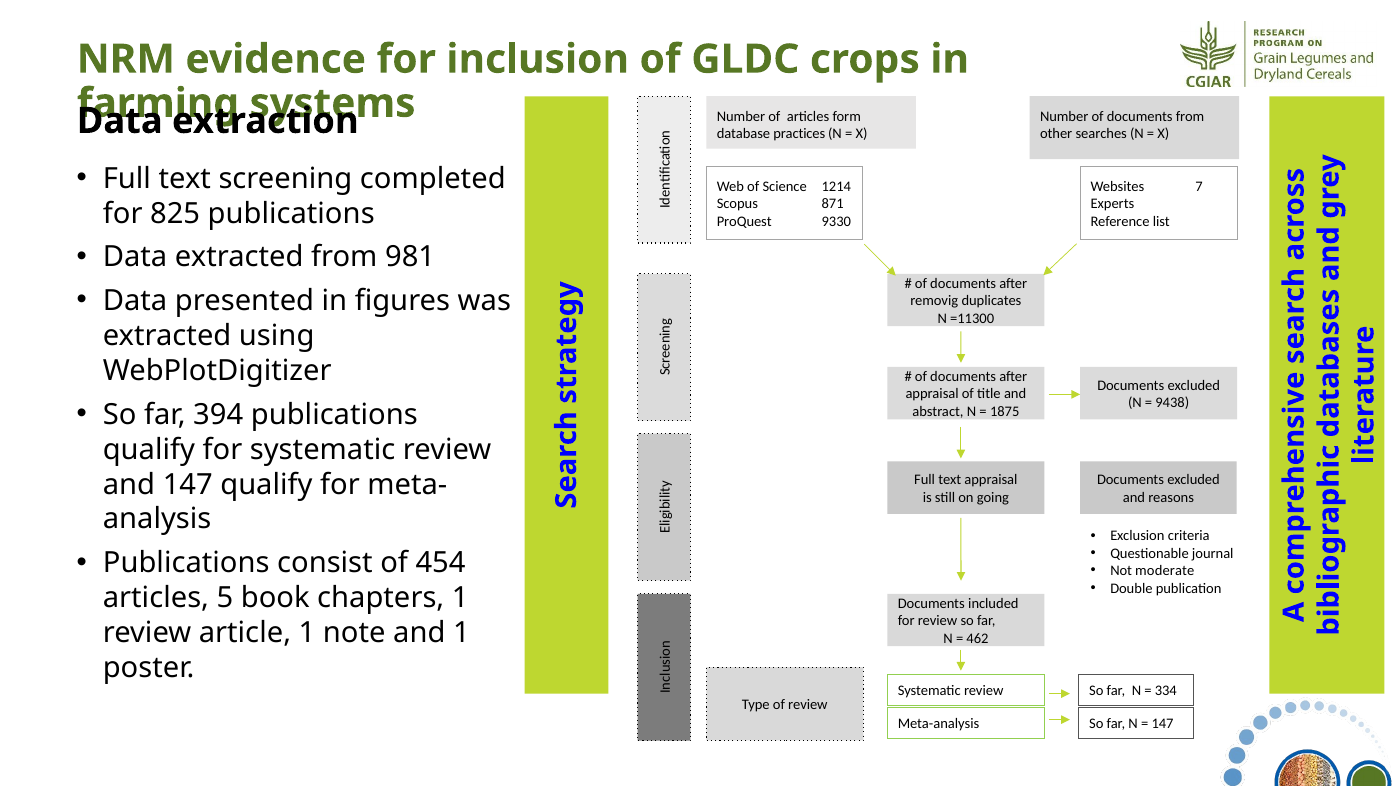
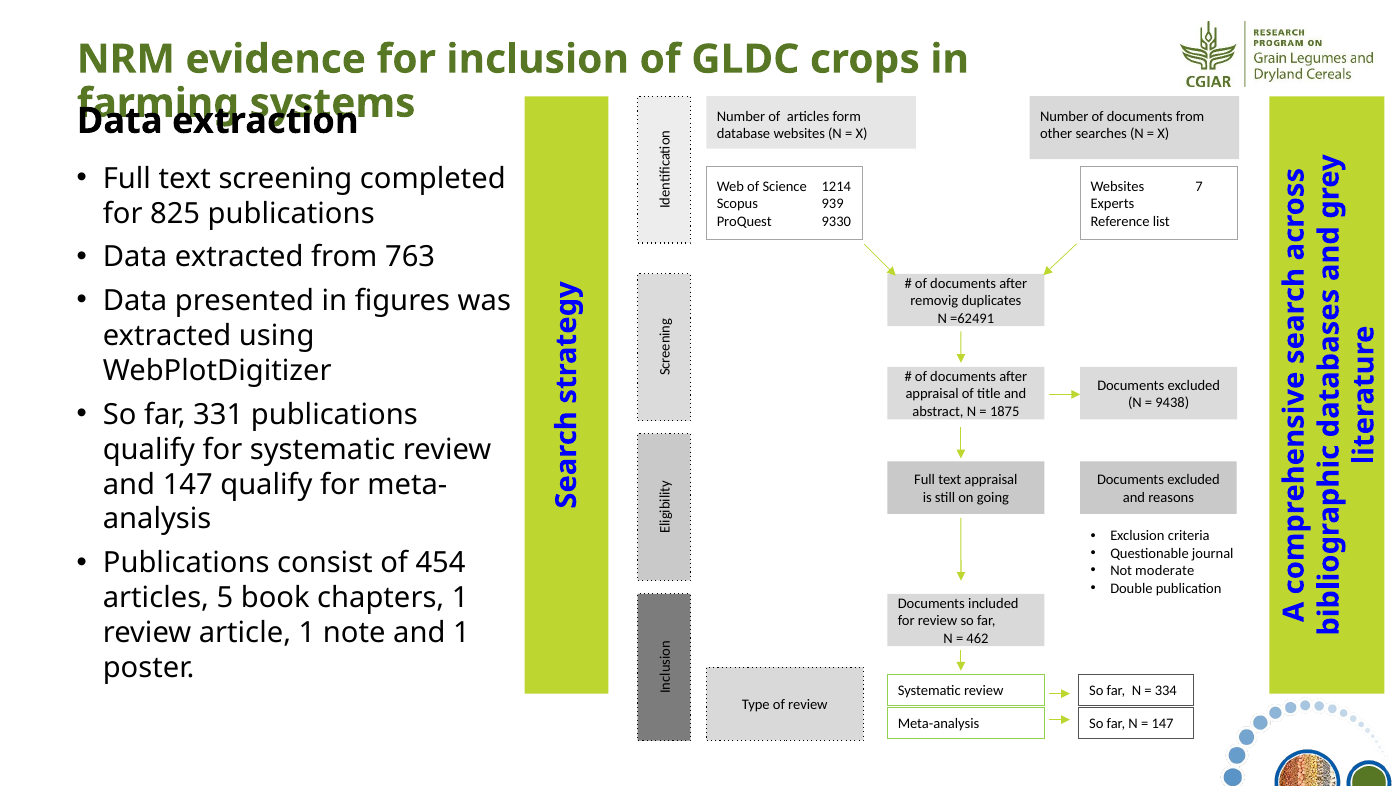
database practices: practices -> websites (799, 134)
871: 871 -> 939 (833, 204)
981: 981 -> 763 (410, 257)
=11300: =11300 -> =62491 (972, 318)
394: 394 -> 331 (218, 414)
